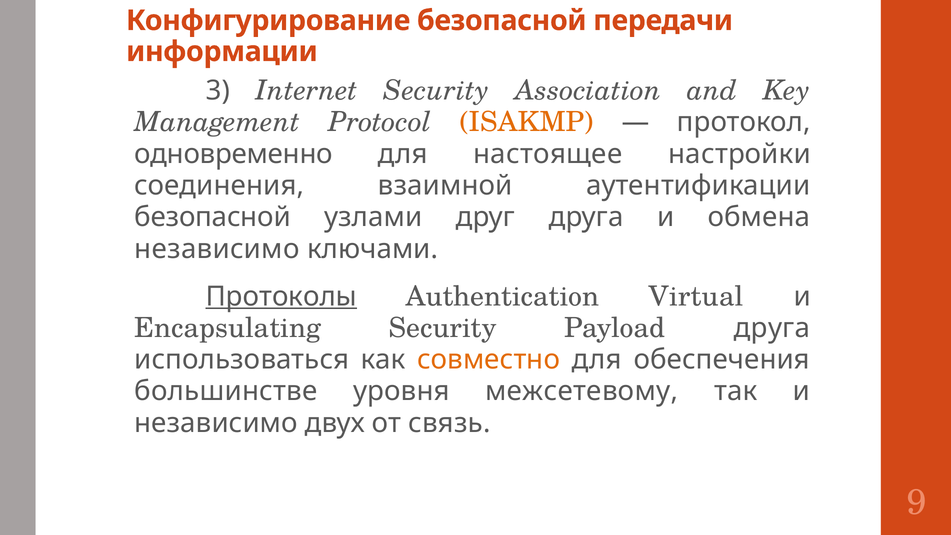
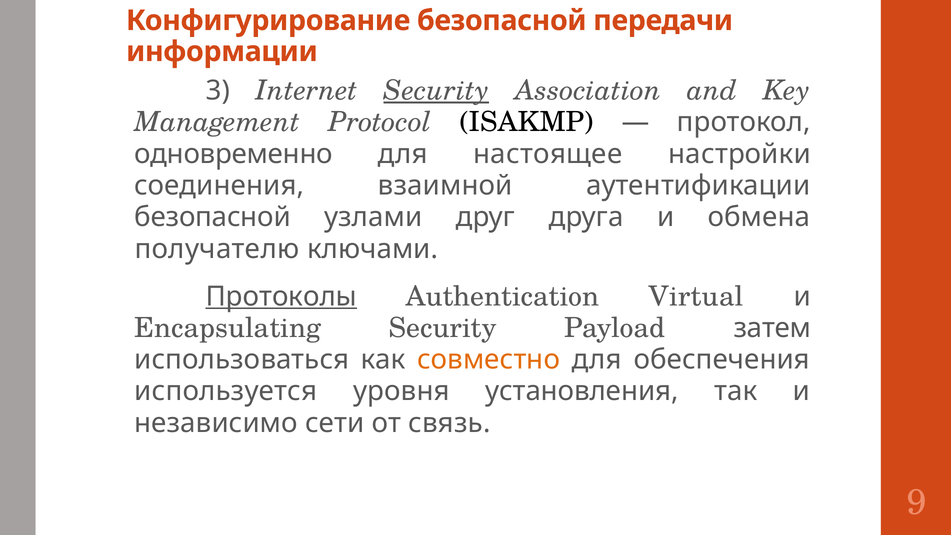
Security underline: none -> present (436, 91)
ISAKMP colour: orange -> black (527, 122)
независимо: независимо -> получателю (217, 249)
Payload друга: друга -> затем (772, 328)
большинстве: большинстве -> используется (226, 391)
межсетевому: межсетевому -> установления (582, 391)
двух: двух -> сети (335, 423)
